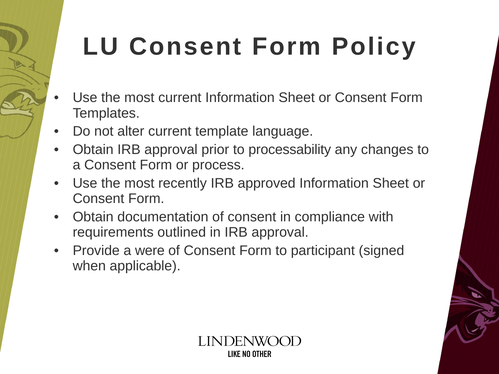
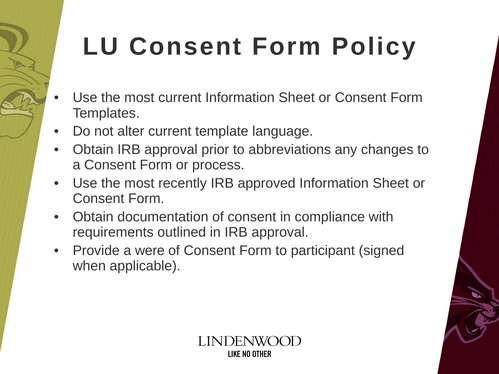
processability: processability -> abbreviations (290, 150)
